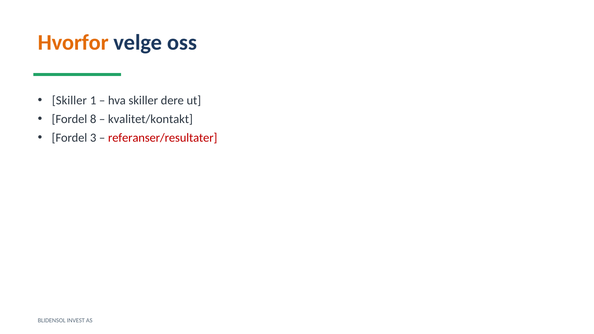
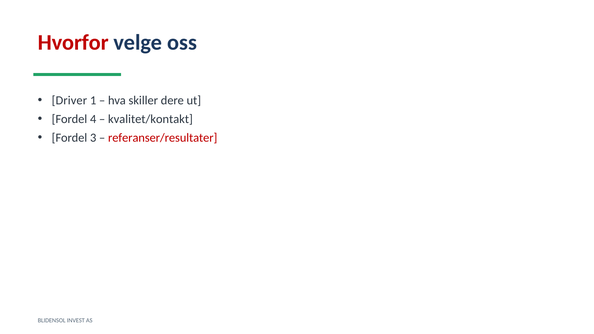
Hvorfor colour: orange -> red (73, 42)
Skiller: Skiller -> Driver (69, 101)
8: 8 -> 4 (93, 119)
